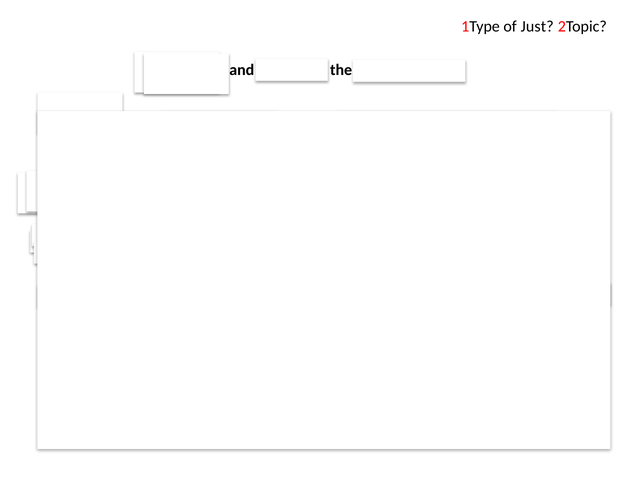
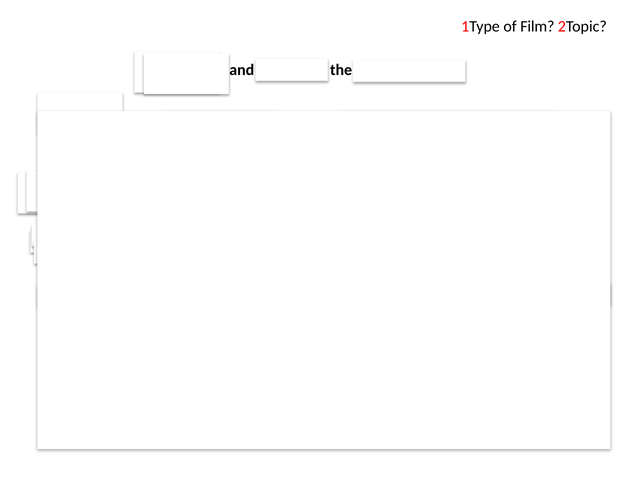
Just: Just -> Film (537, 27)
